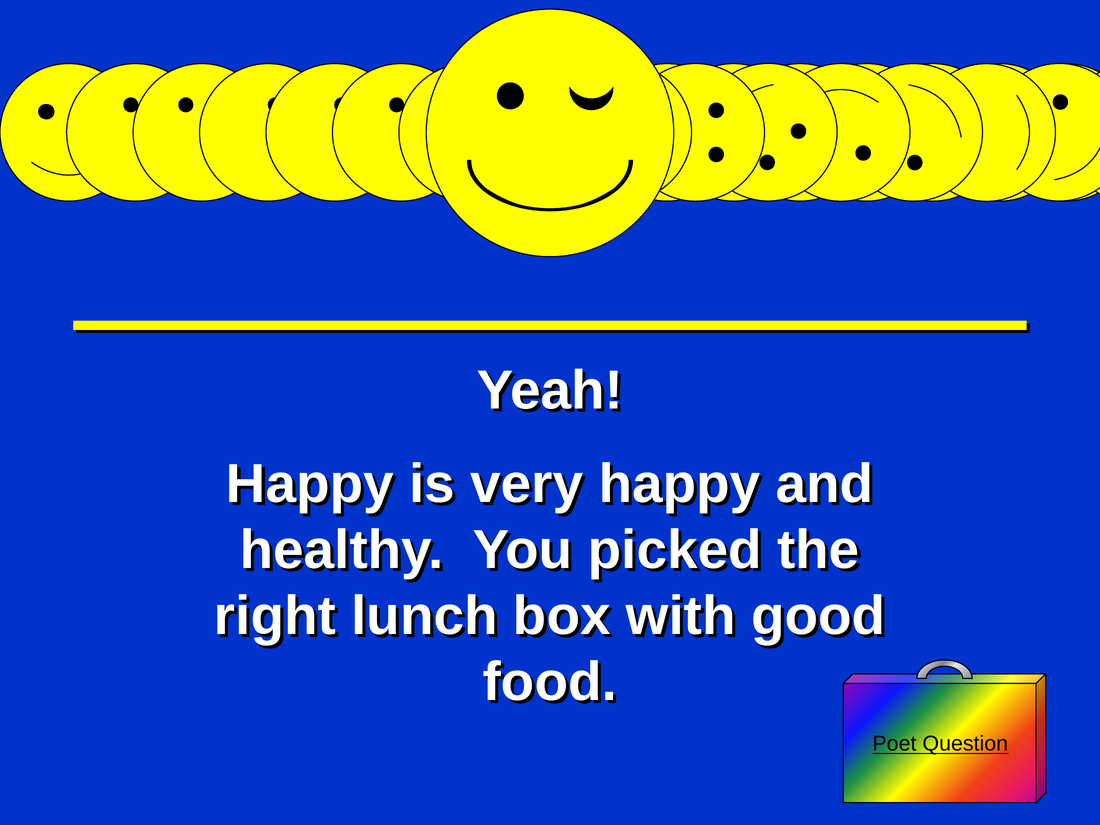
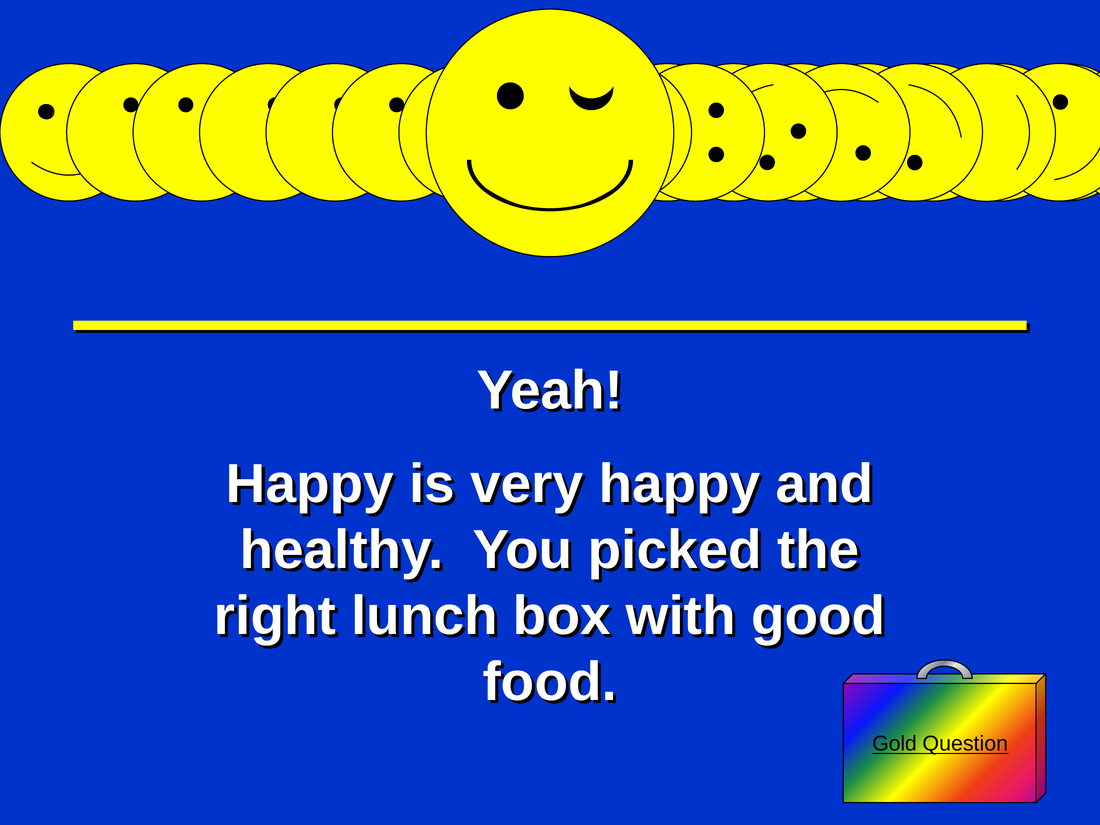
Poet: Poet -> Gold (895, 744)
